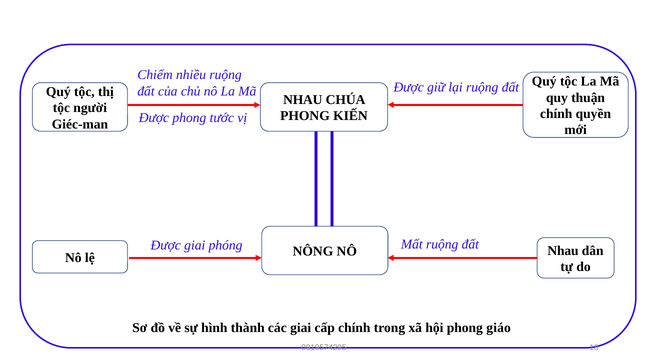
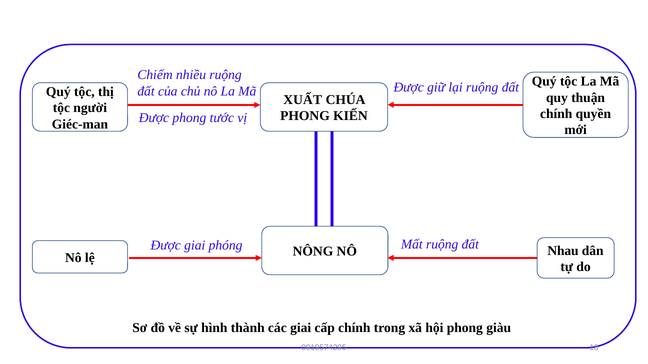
NHAU: NHAU -> XUẤT (303, 100)
giáo: giáo -> giàu (499, 328)
